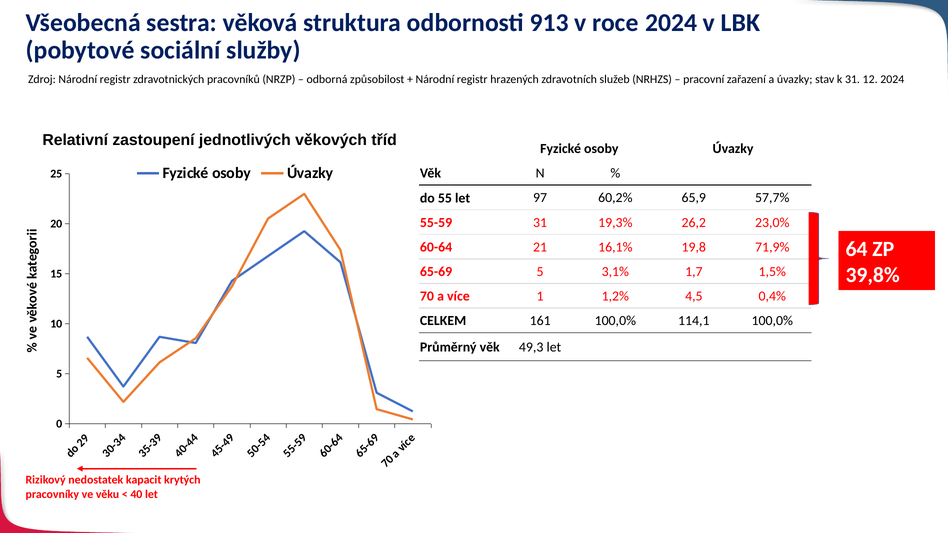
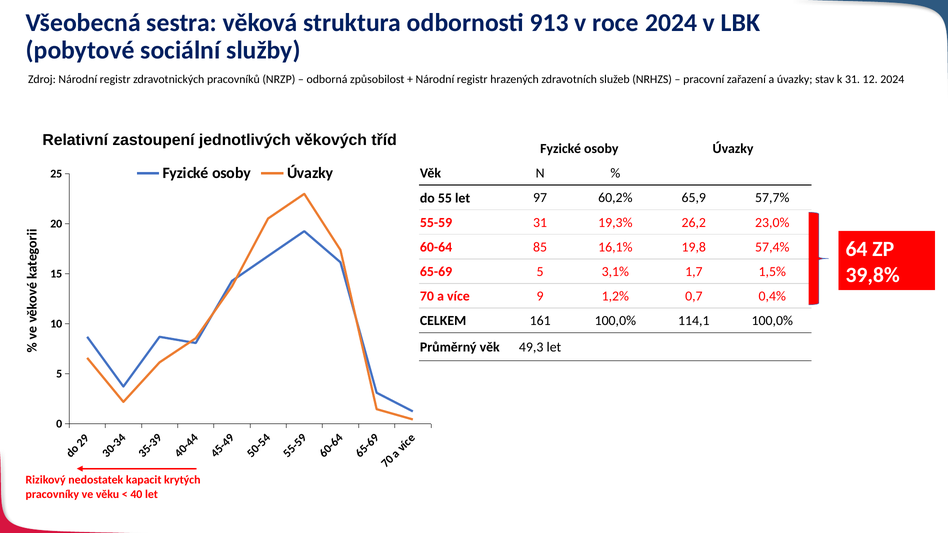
21: 21 -> 85 (540, 247)
71,9%: 71,9% -> 57,4% (772, 247)
více 1: 1 -> 9 (540, 296)
4,5: 4,5 -> 0,7 (694, 296)
